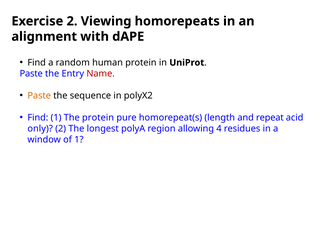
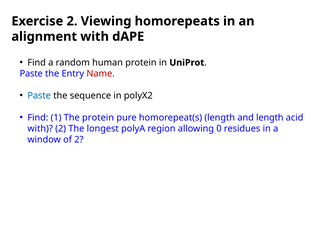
Paste colour: orange -> blue (39, 95)
and repeat: repeat -> length (270, 117)
only: only -> with (40, 128)
4: 4 -> 0 (219, 128)
of 1: 1 -> 2 (79, 139)
